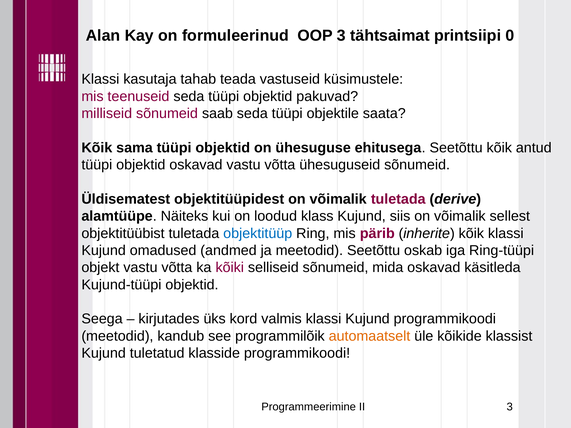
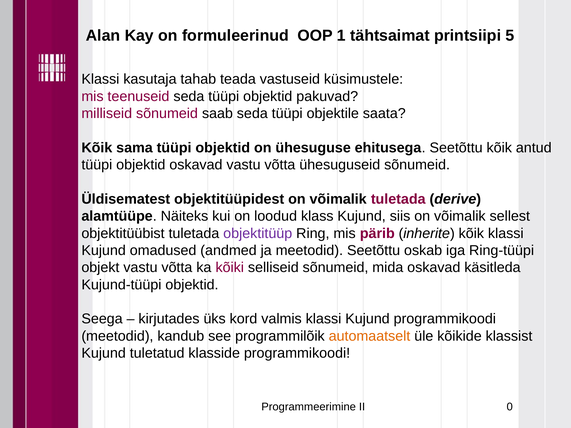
OOP 3: 3 -> 1 (341, 36)
0: 0 -> 5 (510, 36)
objektitüüp colour: blue -> purple (258, 233)
II 3: 3 -> 0 (510, 407)
